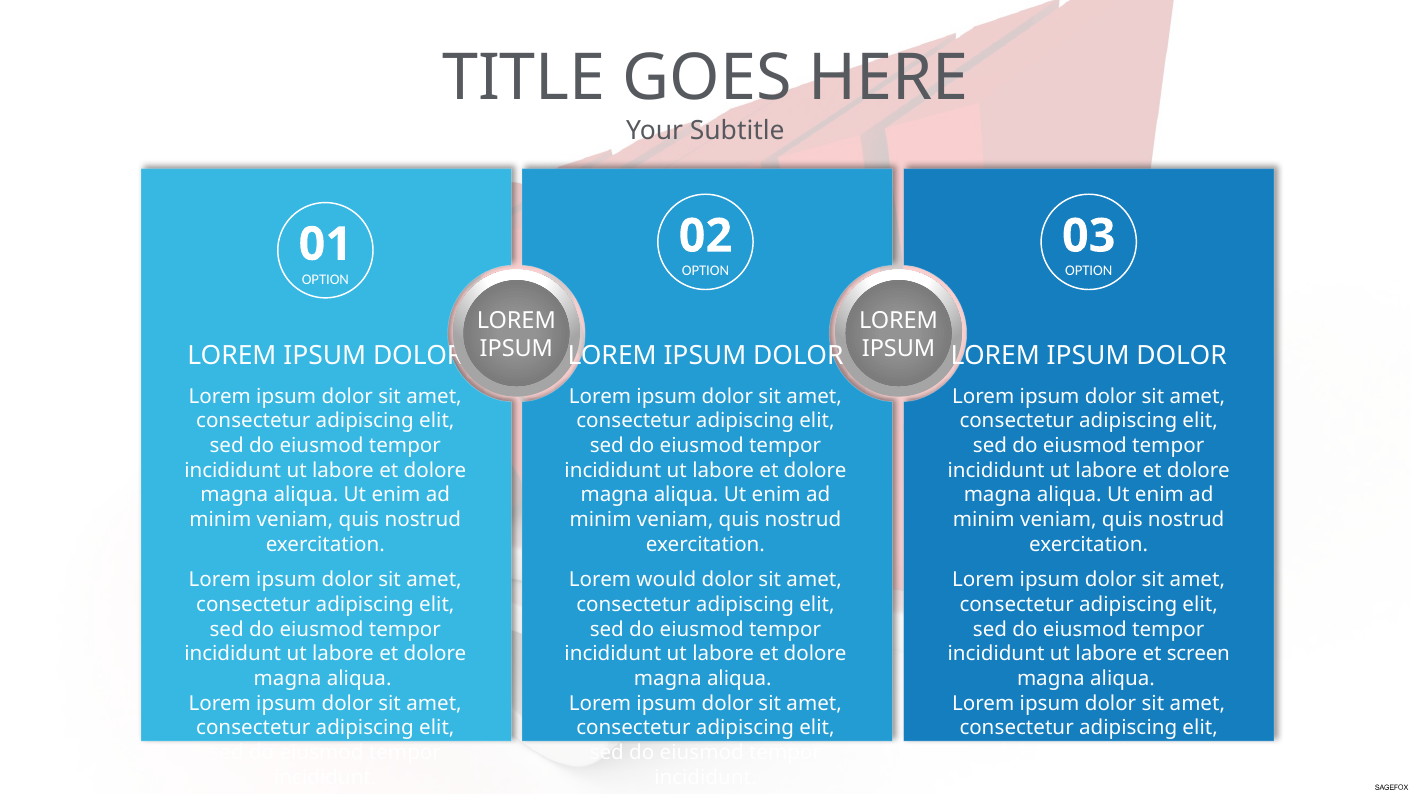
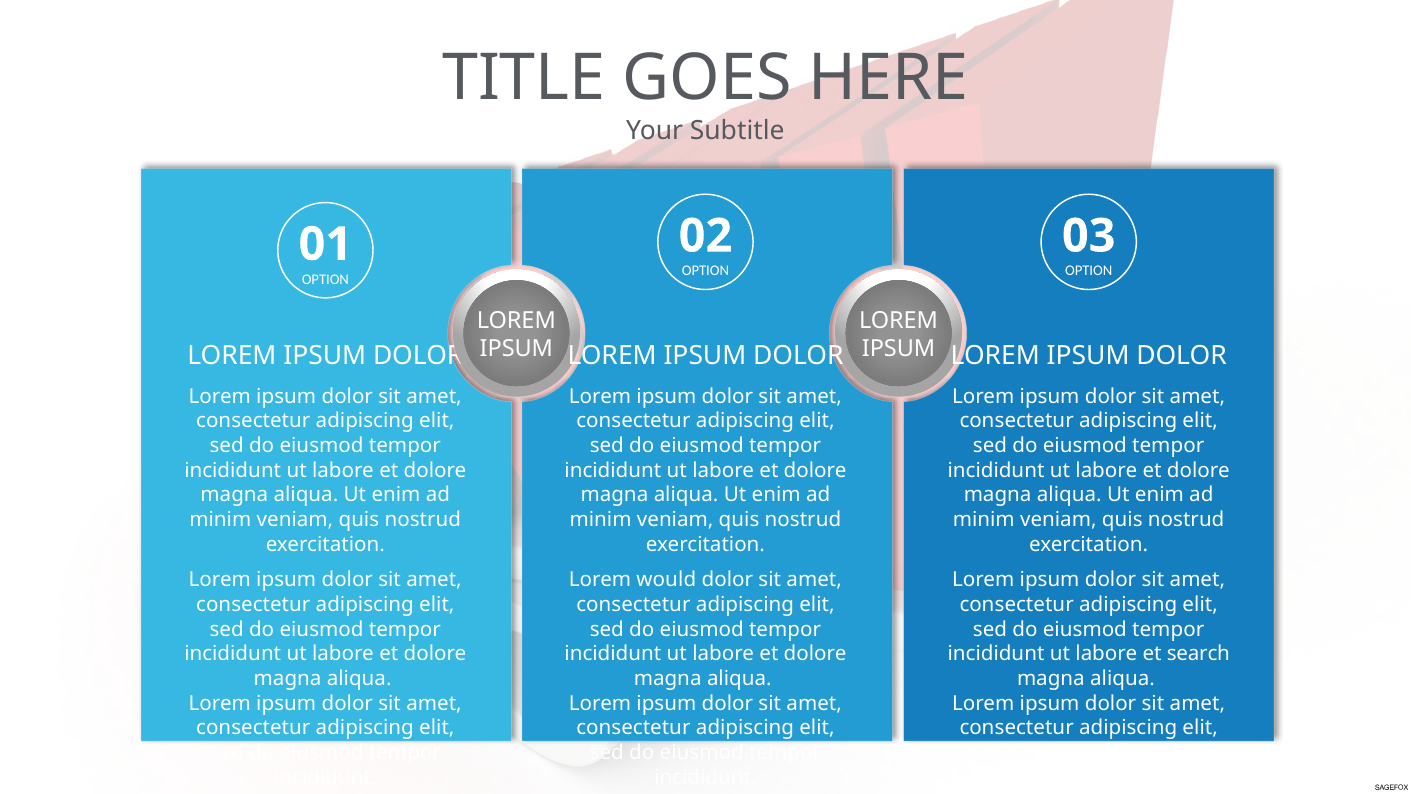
screen: screen -> search (1198, 654)
